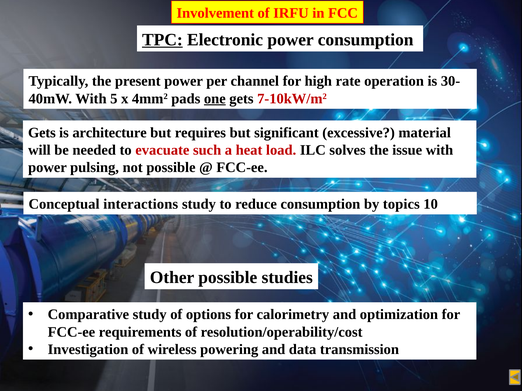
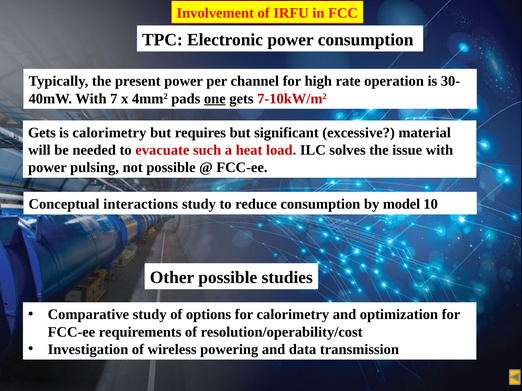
TPC underline: present -> none (162, 40)
5: 5 -> 7 (114, 99)
is architecture: architecture -> calorimetry (109, 133)
topics: topics -> model (401, 204)
